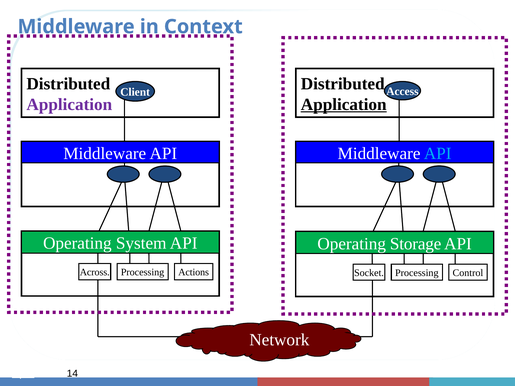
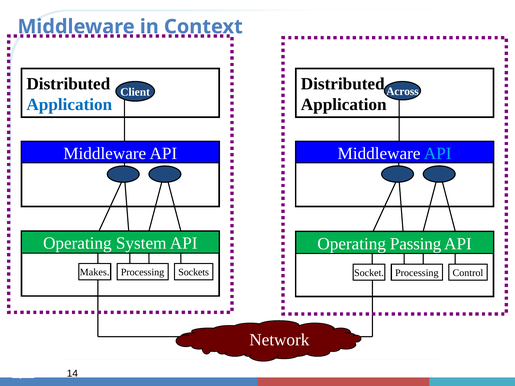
Access: Access -> Across (402, 92)
Application colour: purple -> blue (69, 104)
Application underline: present -> none (344, 104)
Storage: Storage -> Passing (416, 244)
Across: Across -> Makes (95, 273)
Actions: Actions -> Sockets (194, 273)
